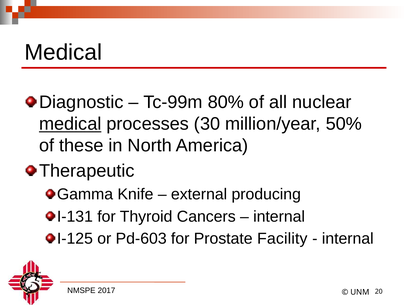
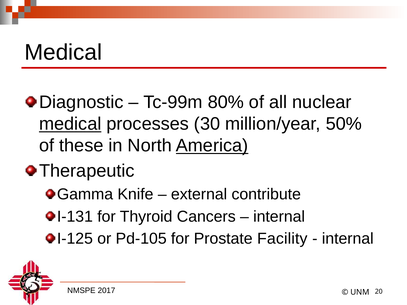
America underline: none -> present (212, 146)
producing: producing -> contribute (266, 194)
Pd-603: Pd-603 -> Pd-105 (141, 239)
